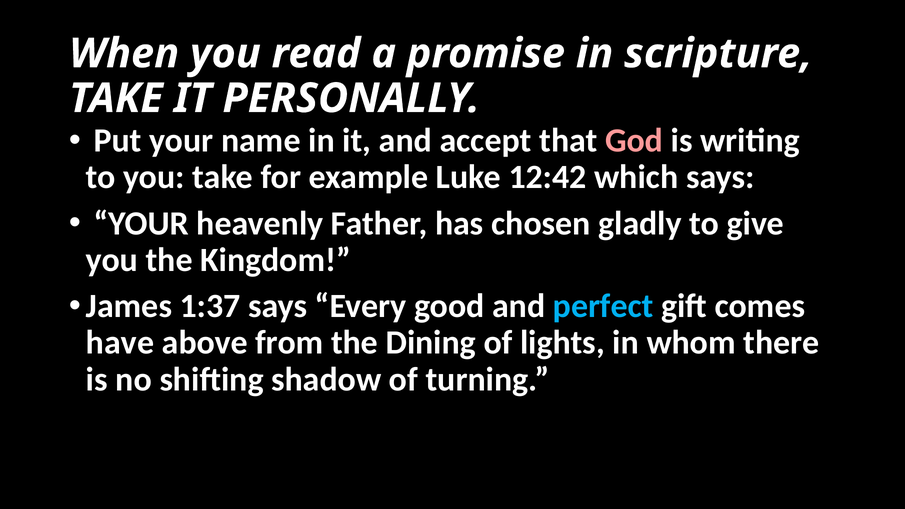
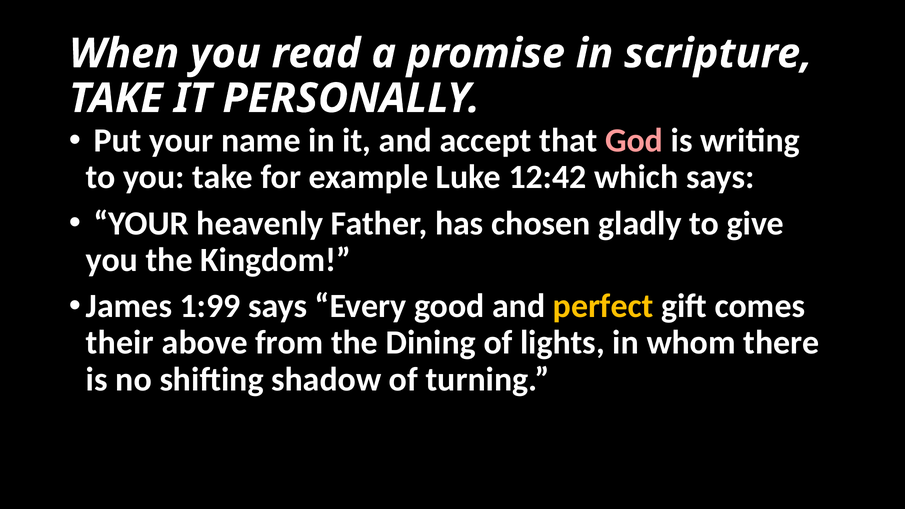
1:37: 1:37 -> 1:99 (210, 306)
perfect colour: light blue -> yellow (603, 306)
have: have -> their (120, 343)
